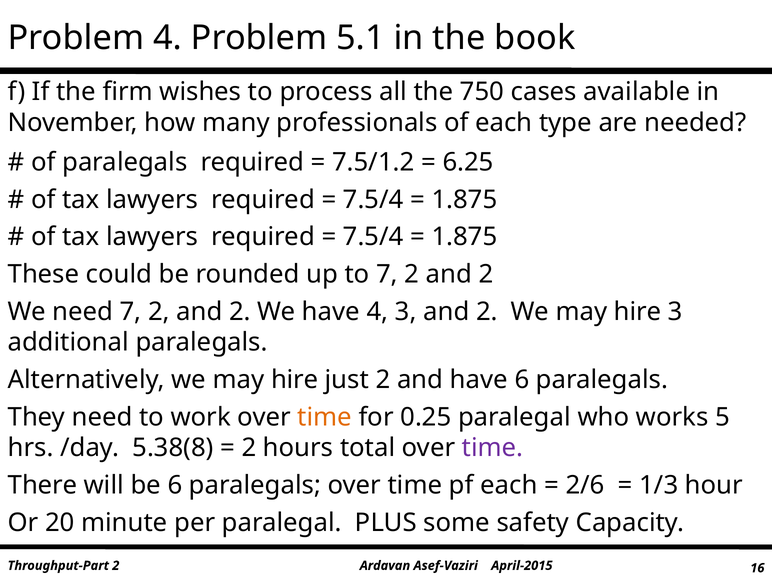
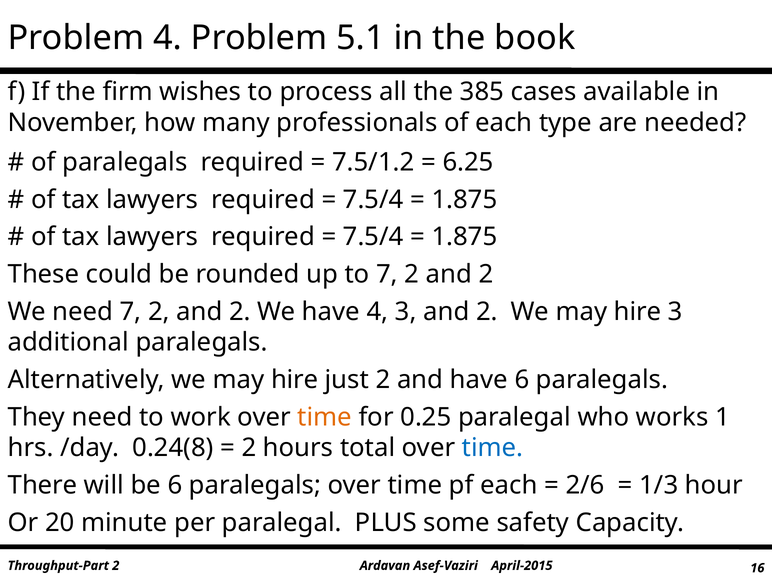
750: 750 -> 385 (482, 92)
5: 5 -> 1 (722, 417)
5.38(8: 5.38(8 -> 0.24(8 (173, 448)
time colour: purple -> blue (493, 448)
